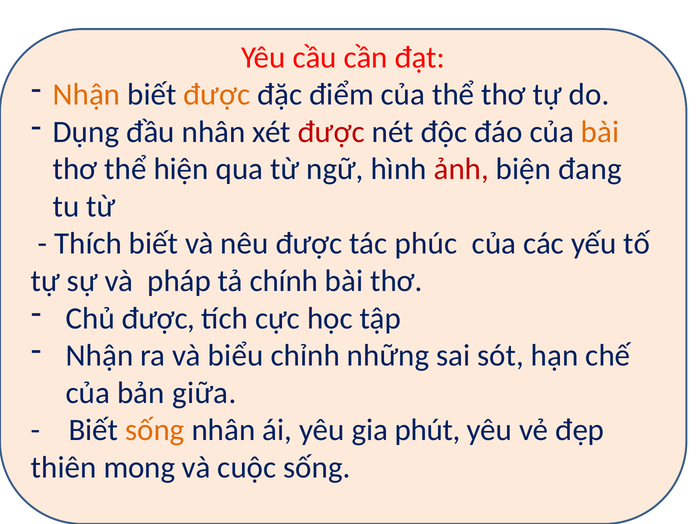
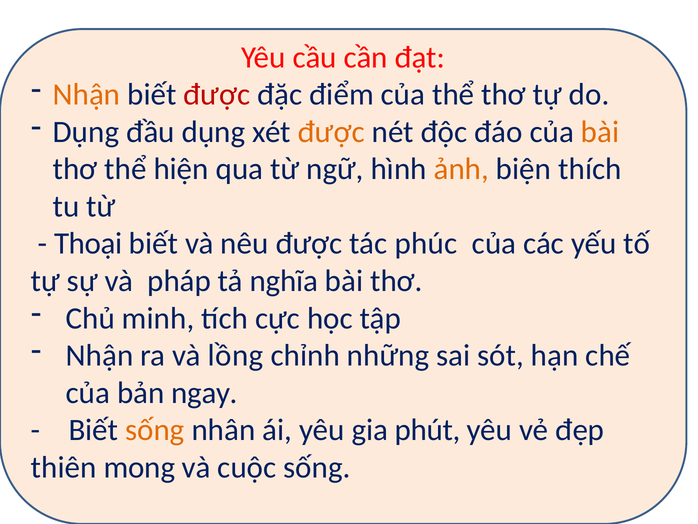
được colour: orange -> red (217, 95)
đầu nhân: nhân -> dụng (214, 132)
được colour: red -> orange (331, 132)
ảnh colour: red -> orange (461, 169)
đang: đang -> thích (590, 169)
Thích: Thích -> Thoại (88, 243)
chính: chính -> nghĩa (284, 281)
Chủ được: được -> minh (158, 318)
biểu: biểu -> lồng (236, 355)
giữa: giữa -> ngay (205, 392)
